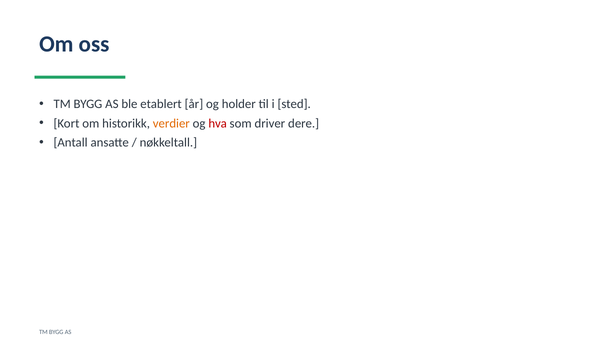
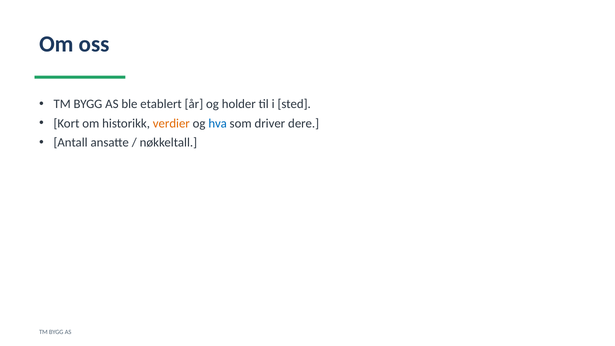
hva colour: red -> blue (218, 123)
